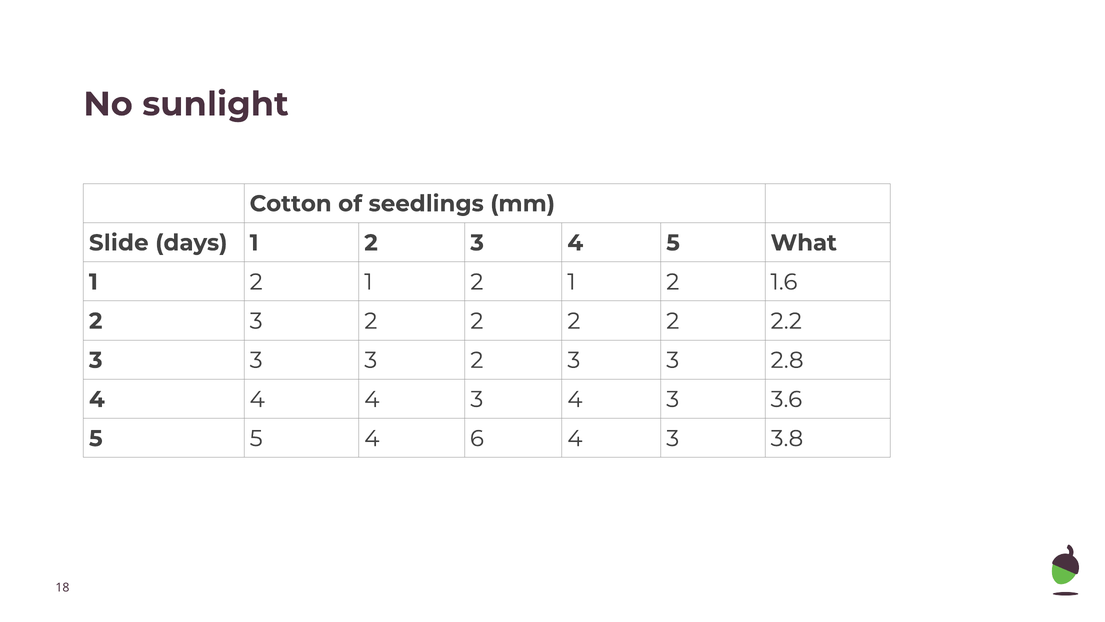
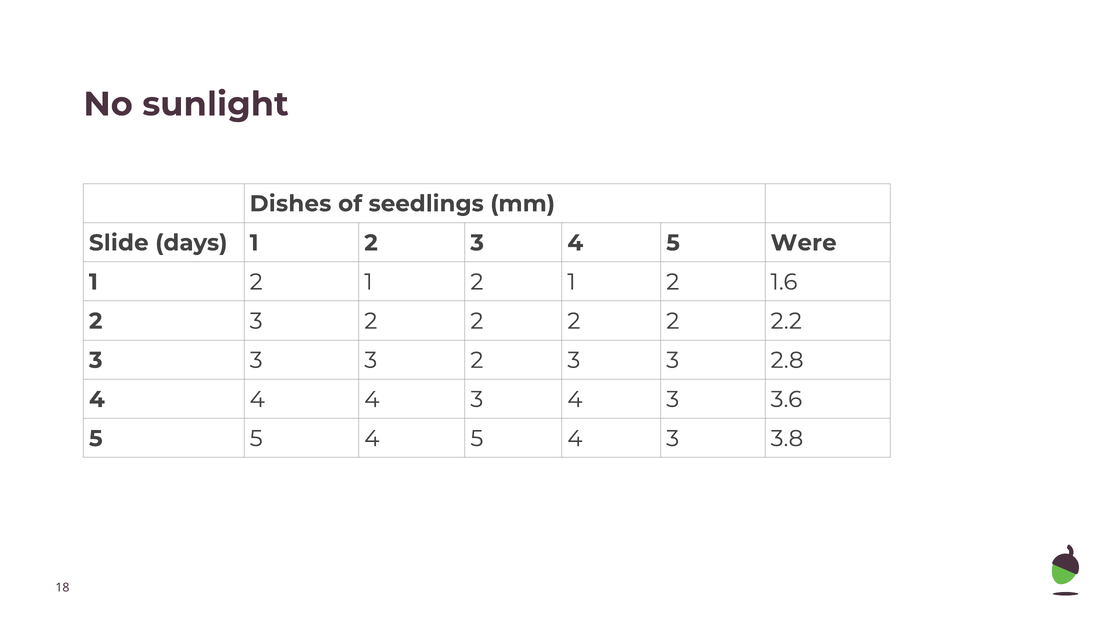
Cotton: Cotton -> Dishes (291, 204)
What: What -> Were (804, 243)
5 4 6: 6 -> 5 (477, 438)
